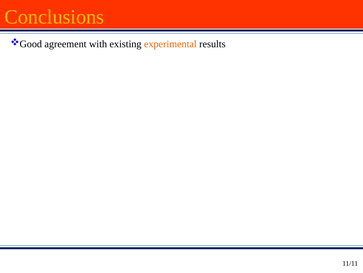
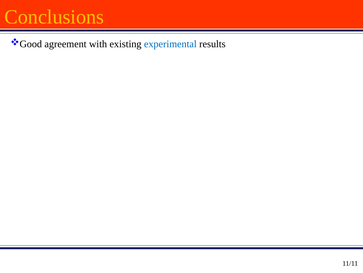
experimental colour: orange -> blue (170, 44)
